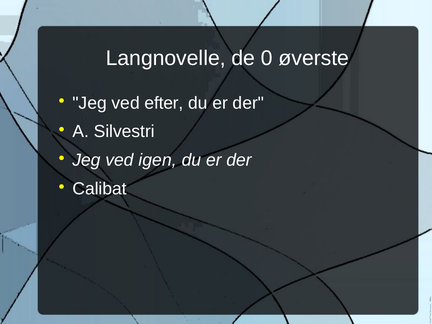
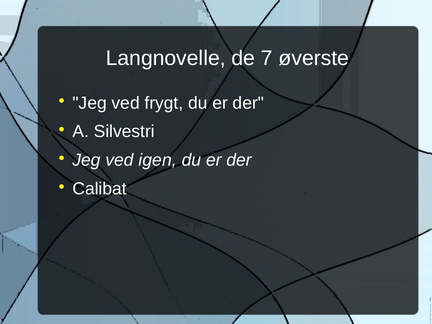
0: 0 -> 7 (267, 58)
efter: efter -> frygt (164, 103)
